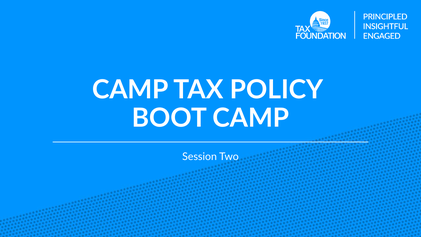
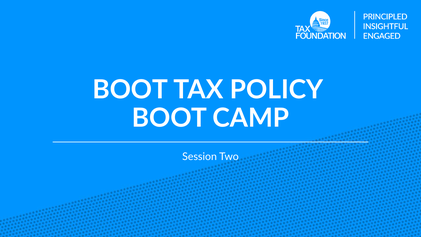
CAMP: CAMP -> BOOT (130, 90)
